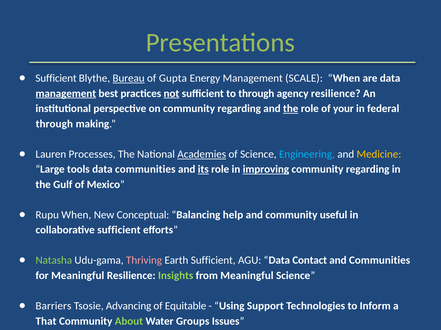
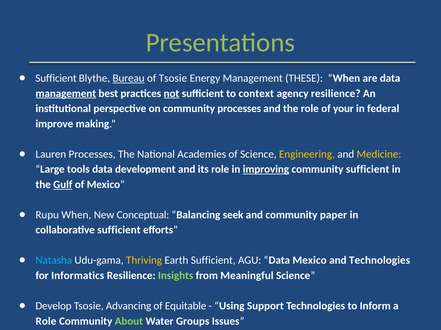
of Gupta: Gupta -> Tsosie (173, 78)
SCALE: SCALE -> THESE (304, 78)
to through: through -> context (256, 94)
on community regarding: regarding -> processes (239, 109)
the underline: present -> none (291, 109)
through: through -> improve (54, 124)
Academies underline: present -> none (202, 154)
Engineering colour: light blue -> yellow (307, 154)
data communities: communities -> development (145, 170)
its underline: present -> none (203, 170)
regarding: regarding -> sufficient (368, 170)
Gulf underline: none -> present (63, 185)
help: help -> seek (233, 215)
useful: useful -> paper (334, 215)
Natasha colour: light green -> light blue (54, 261)
Thriving colour: pink -> yellow (144, 261)
Data Contact: Contact -> Mexico (310, 261)
and Communities: Communities -> Technologies (380, 261)
for Meaningful: Meaningful -> Informatics (78, 276)
Barriers: Barriers -> Develop (54, 307)
That: That -> Role (46, 322)
